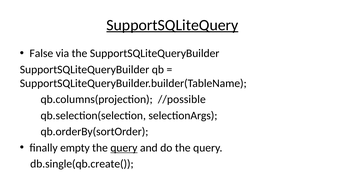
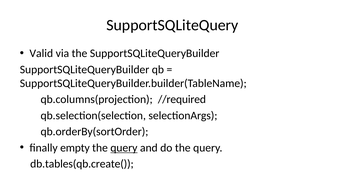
SupportSQLiteQuery underline: present -> none (172, 25)
False: False -> Valid (41, 53)
//possible: //possible -> //required (182, 99)
db.single(qb.create(: db.single(qb.create( -> db.tables(qb.create( (82, 164)
